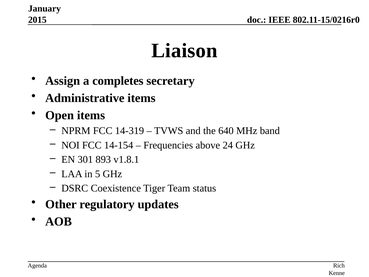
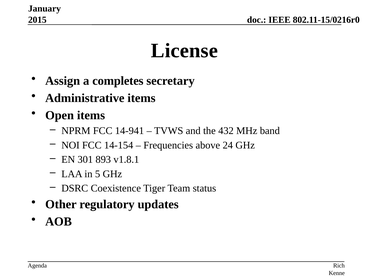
Liaison: Liaison -> License (184, 51)
14-319: 14-319 -> 14-941 (130, 131)
640: 640 -> 432 (226, 131)
